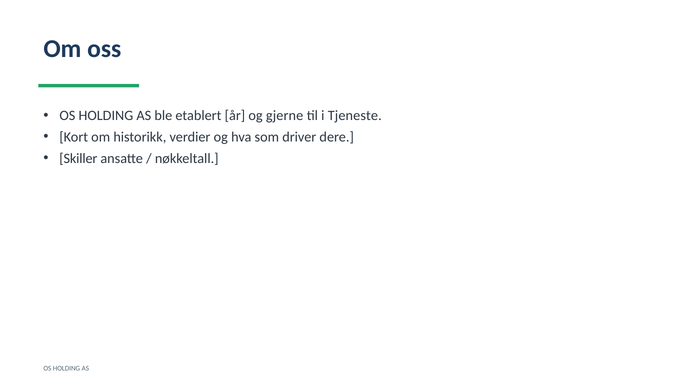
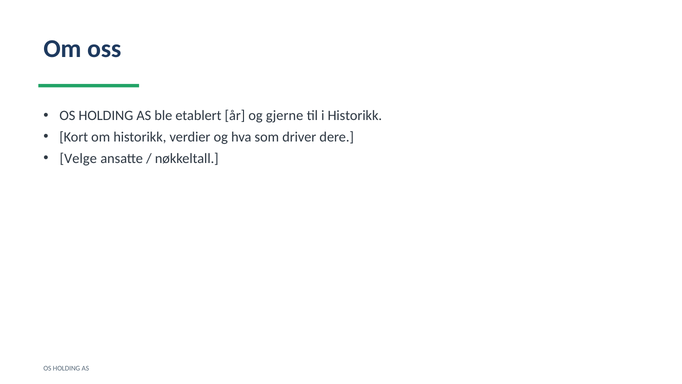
i Tjeneste: Tjeneste -> Historikk (355, 116)
Skiller: Skiller -> Velge (78, 158)
